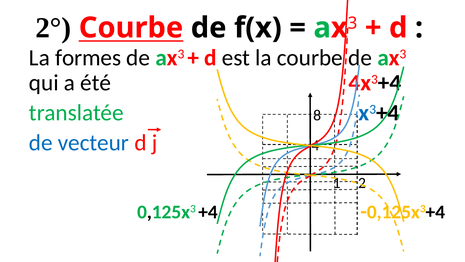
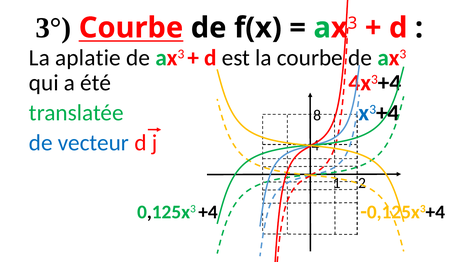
2°: 2° -> 3° (53, 28)
formes: formes -> aplatie (88, 58)
